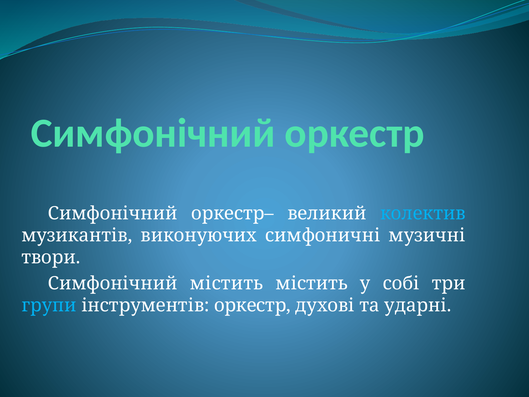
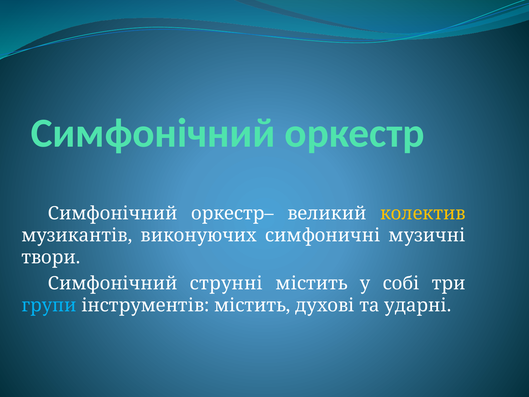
колектив colour: light blue -> yellow (423, 213)
Симфонічний містить: містить -> струнні (226, 283)
інструментів оркестр: оркестр -> містить (252, 305)
